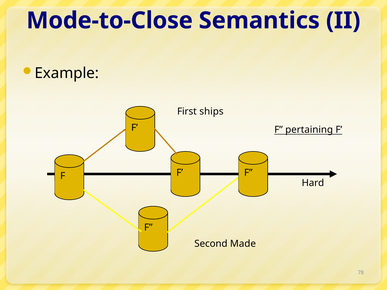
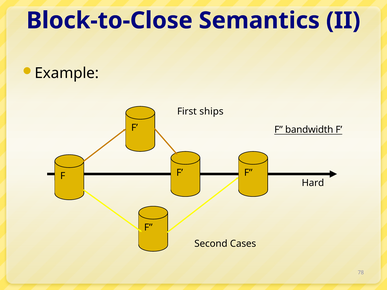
Mode-to-Close: Mode-to-Close -> Block-to-Close (109, 21)
pertaining: pertaining -> bandwidth (309, 130)
Made: Made -> Cases (243, 244)
